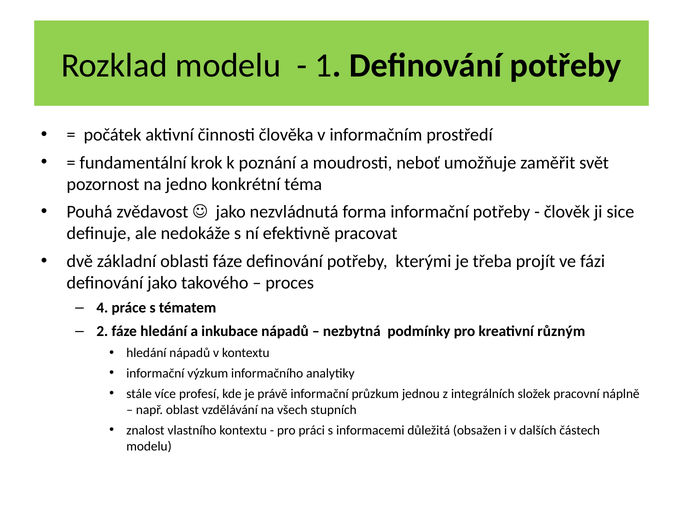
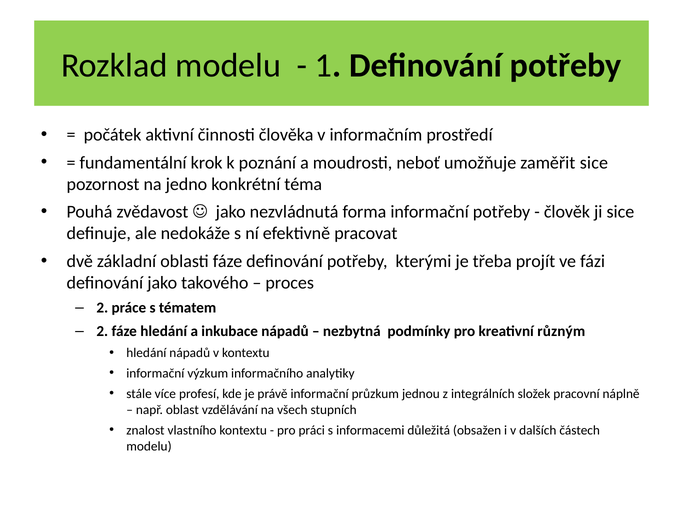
zaměřit svět: svět -> sice (594, 163)
4: 4 -> 2 (102, 308)
